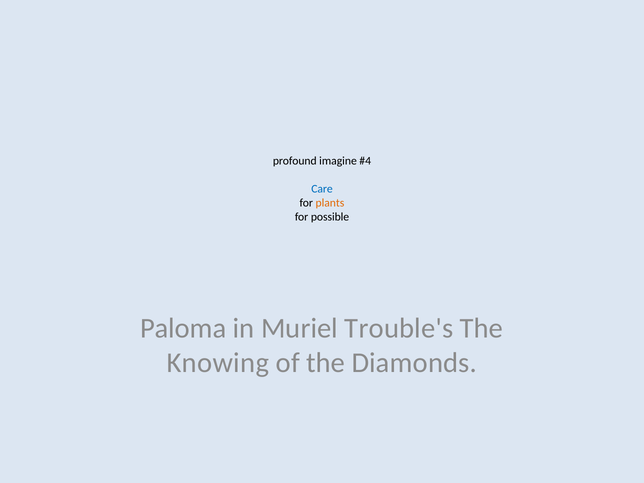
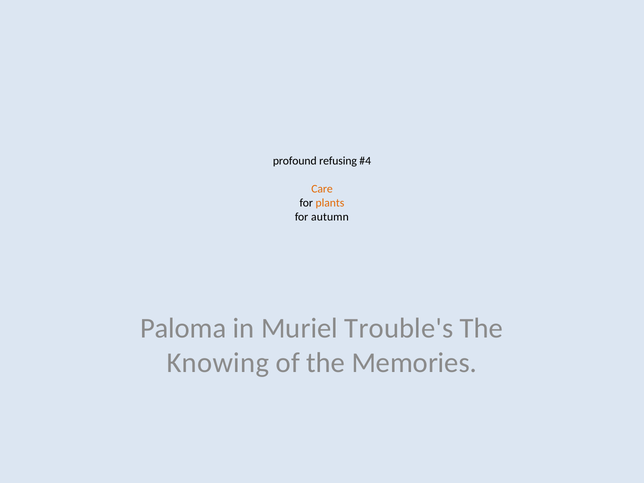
imagine: imagine -> refusing (338, 161)
Care colour: blue -> orange (322, 189)
possible: possible -> autumn (330, 217)
Diamonds: Diamonds -> Memories (414, 363)
